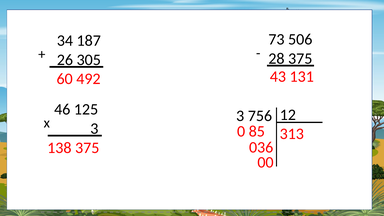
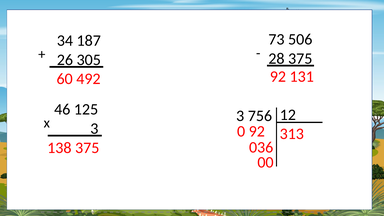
492 43: 43 -> 92 (278, 77)
0 85: 85 -> 92 (257, 131)
